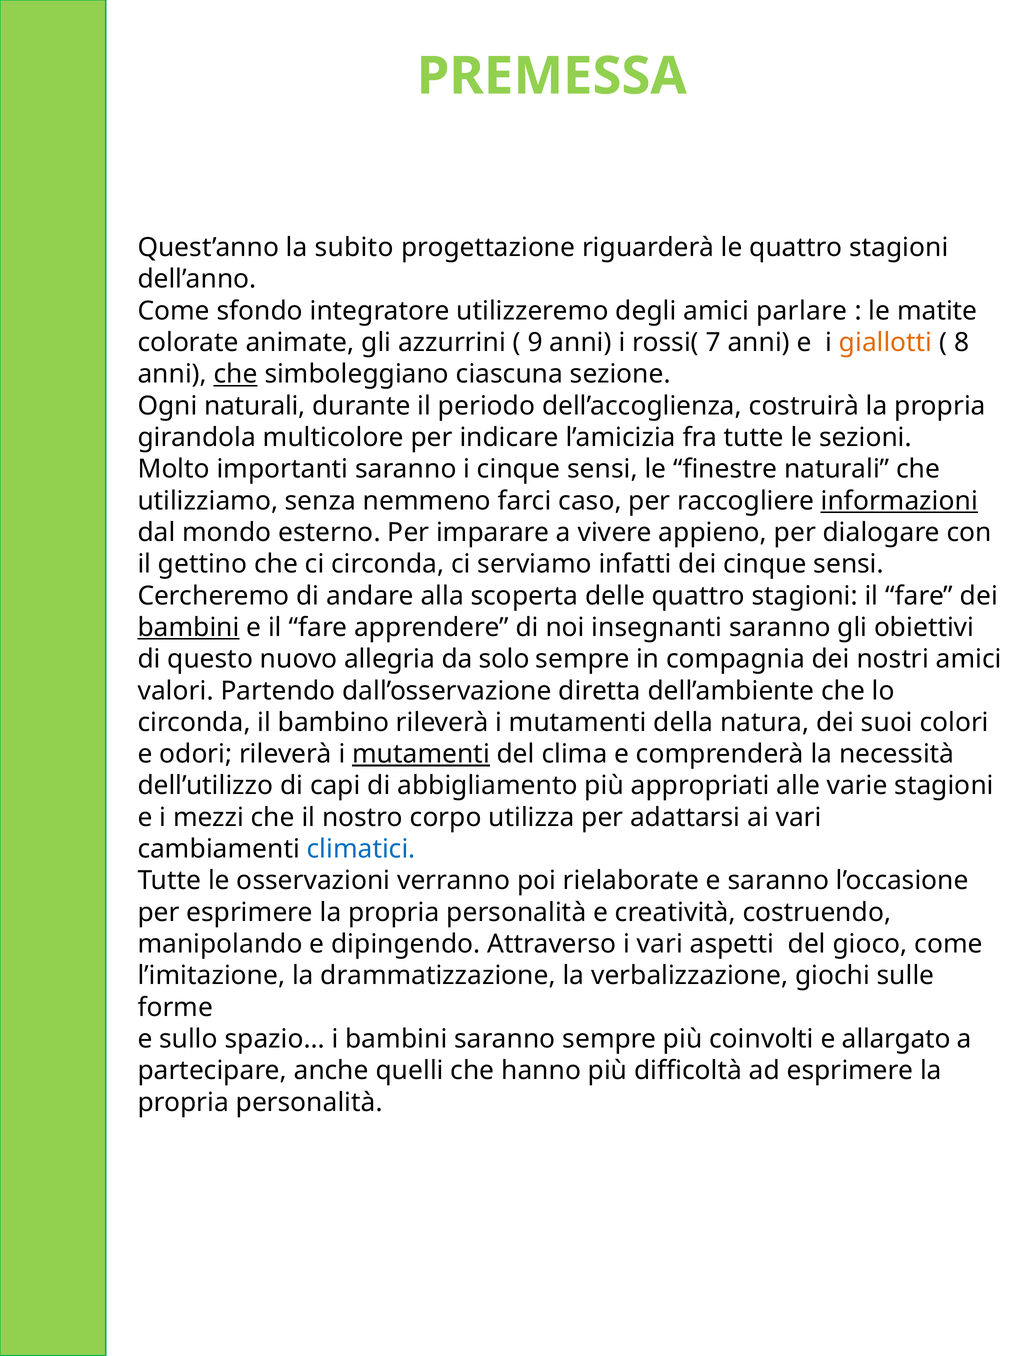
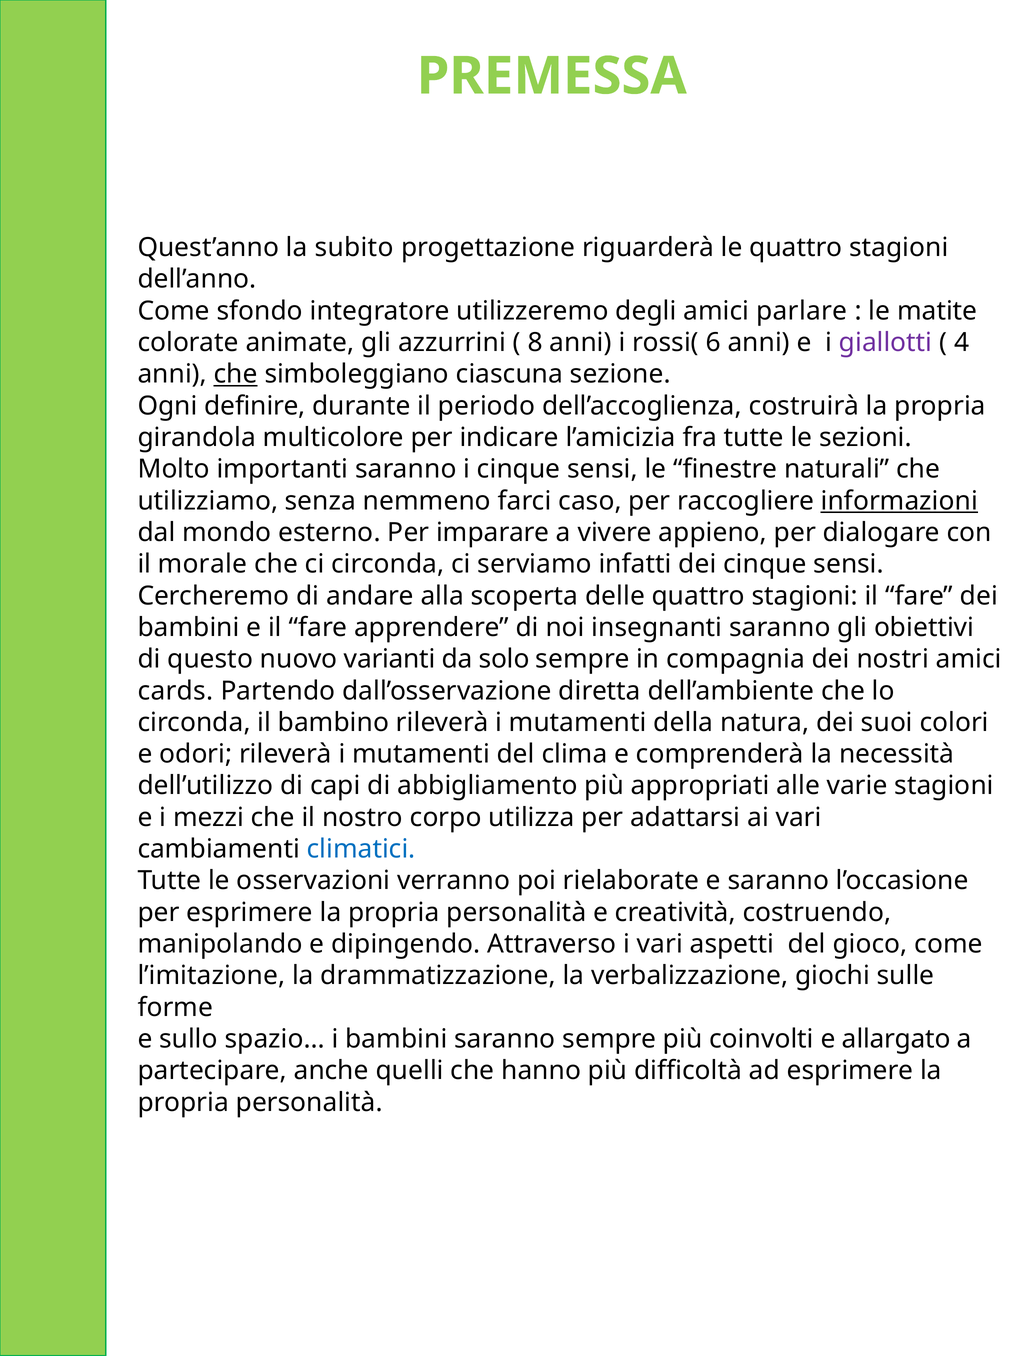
9: 9 -> 8 (535, 343)
7: 7 -> 6 (713, 343)
giallotti colour: orange -> purple (886, 343)
8: 8 -> 4 (962, 343)
Ogni naturali: naturali -> definire (255, 406)
gettino: gettino -> morale (202, 564)
bambini underline: present -> none (189, 627)
allegria: allegria -> varianti (390, 659)
valori: valori -> cards (176, 691)
mutamenti underline: present -> none (421, 754)
